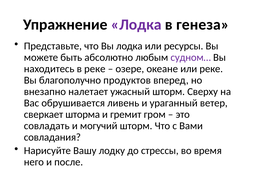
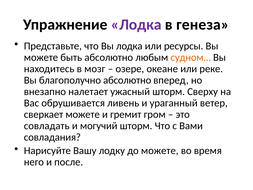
судном… colour: purple -> orange (191, 57)
в реке: реке -> мозг (95, 69)
благополучно продуктов: продуктов -> абсолютно (127, 80)
сверкает шторма: шторма -> можете (83, 114)
до стрессы: стрессы -> можете (160, 150)
